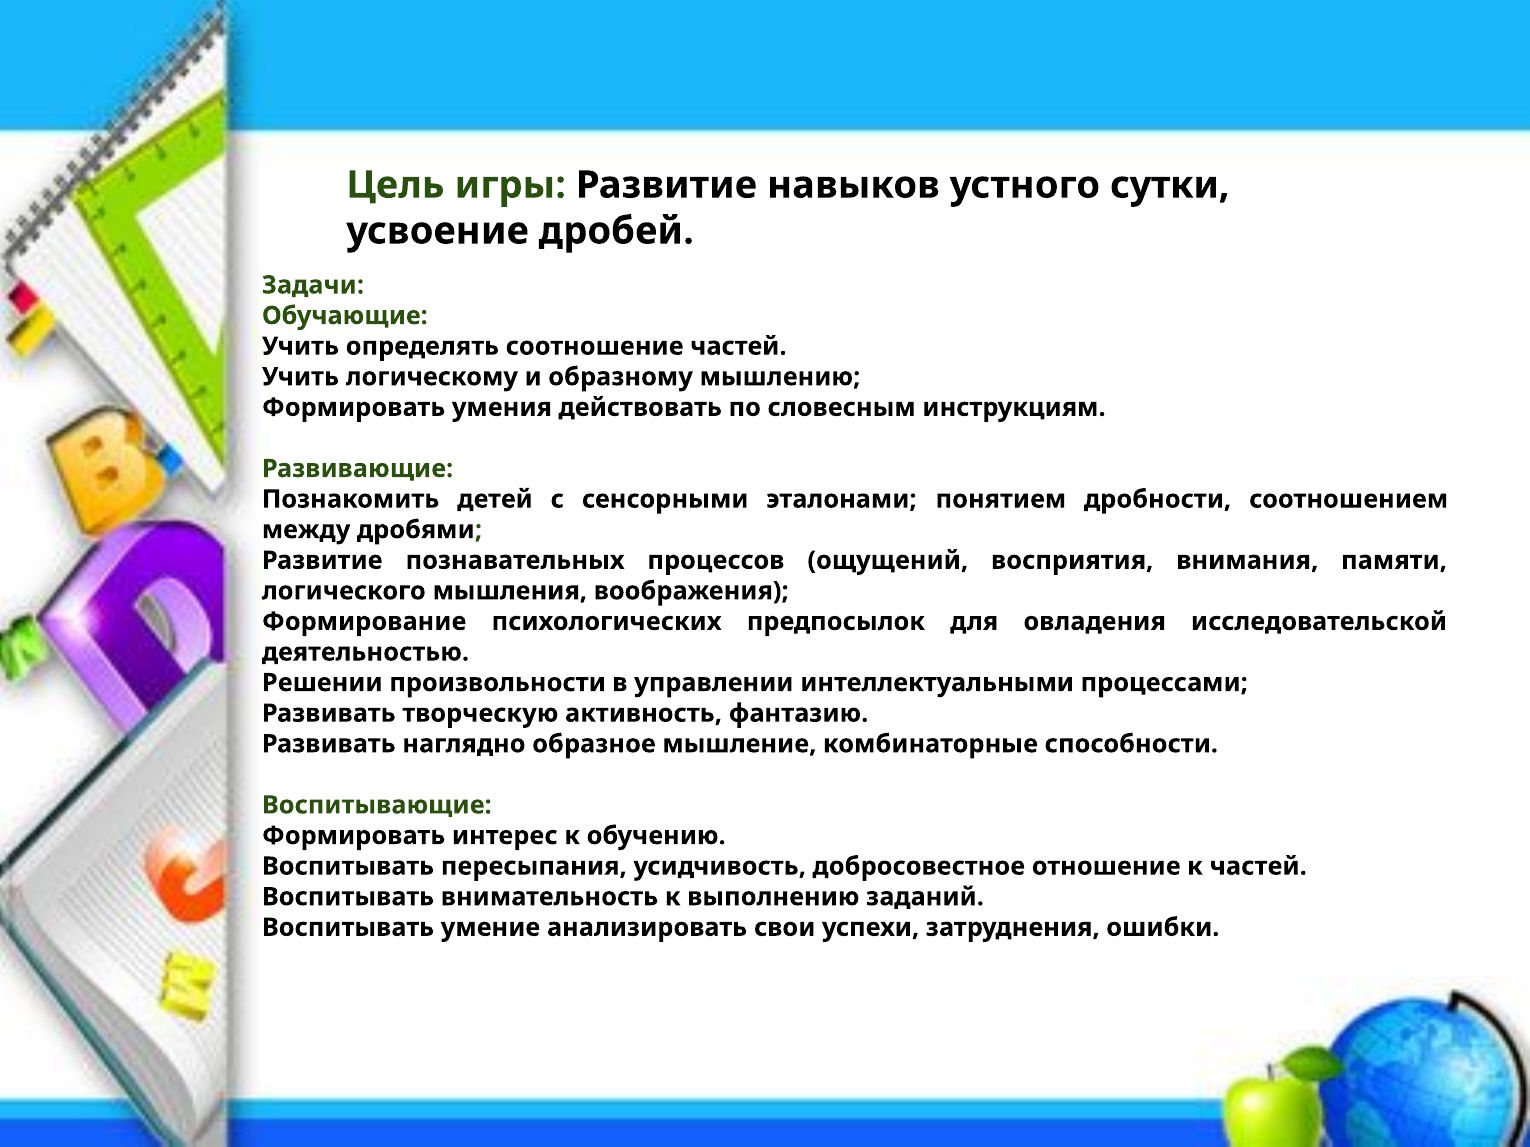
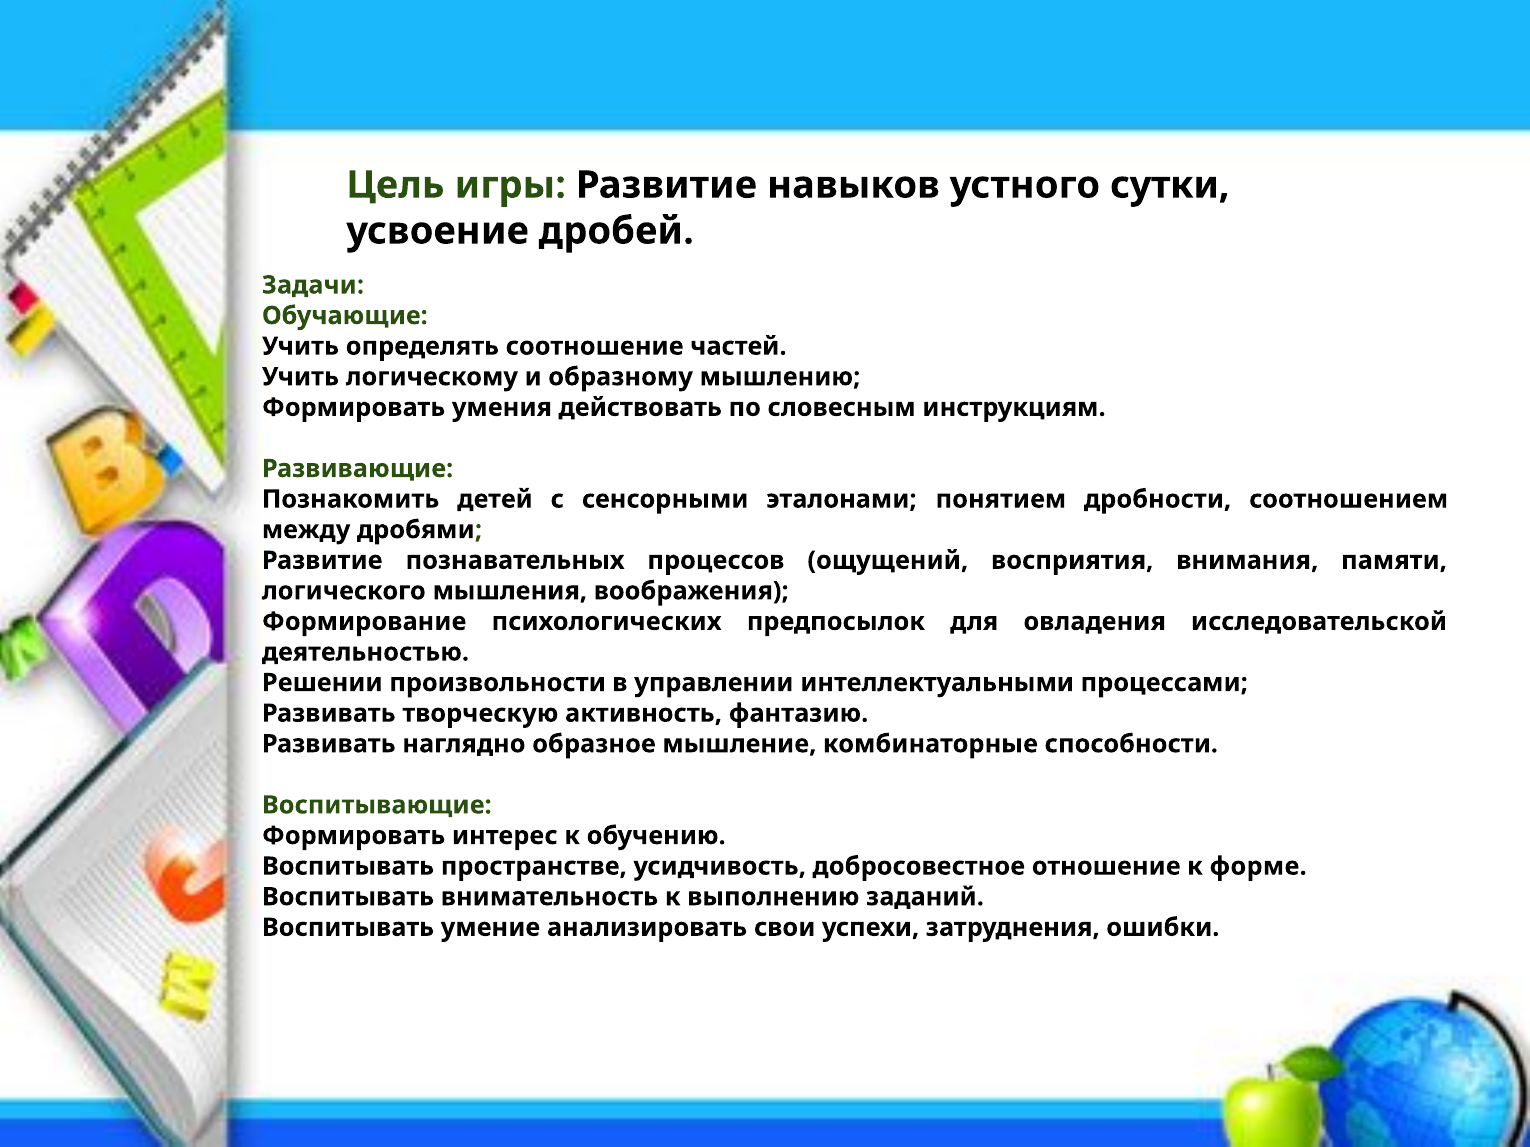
пересыпания: пересыпания -> пространстве (534, 867)
к частей: частей -> форме (1258, 867)
